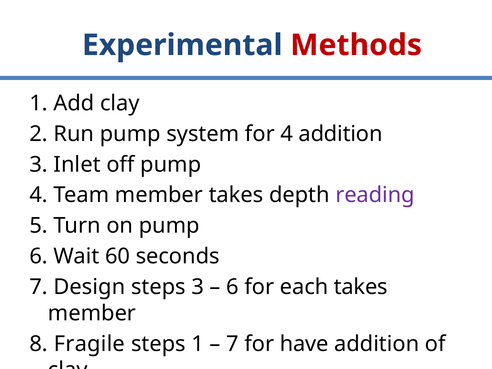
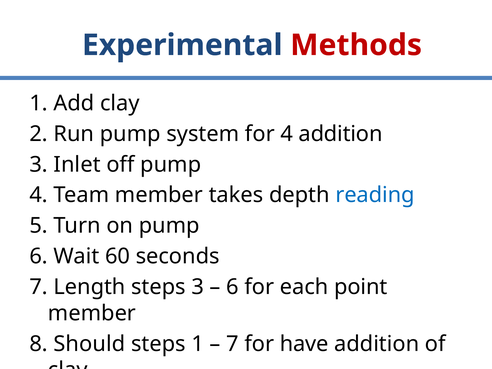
reading colour: purple -> blue (375, 195)
Design: Design -> Length (89, 287)
each takes: takes -> point (361, 287)
Fragile: Fragile -> Should (89, 344)
